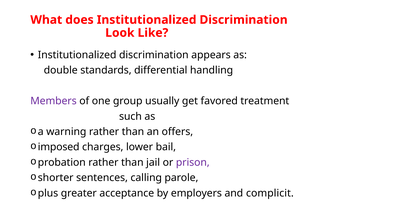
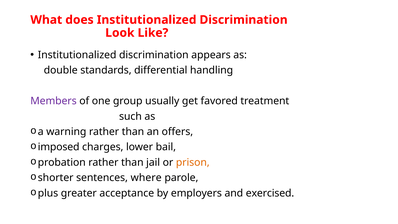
prison colour: purple -> orange (193, 162)
calling: calling -> where (146, 178)
complicit: complicit -> exercised (270, 193)
